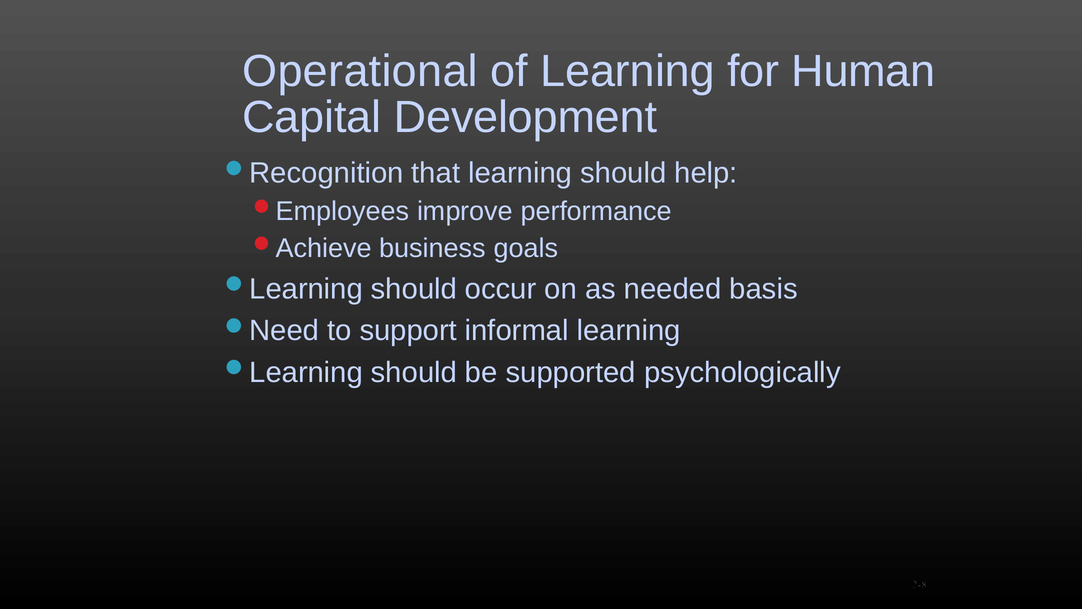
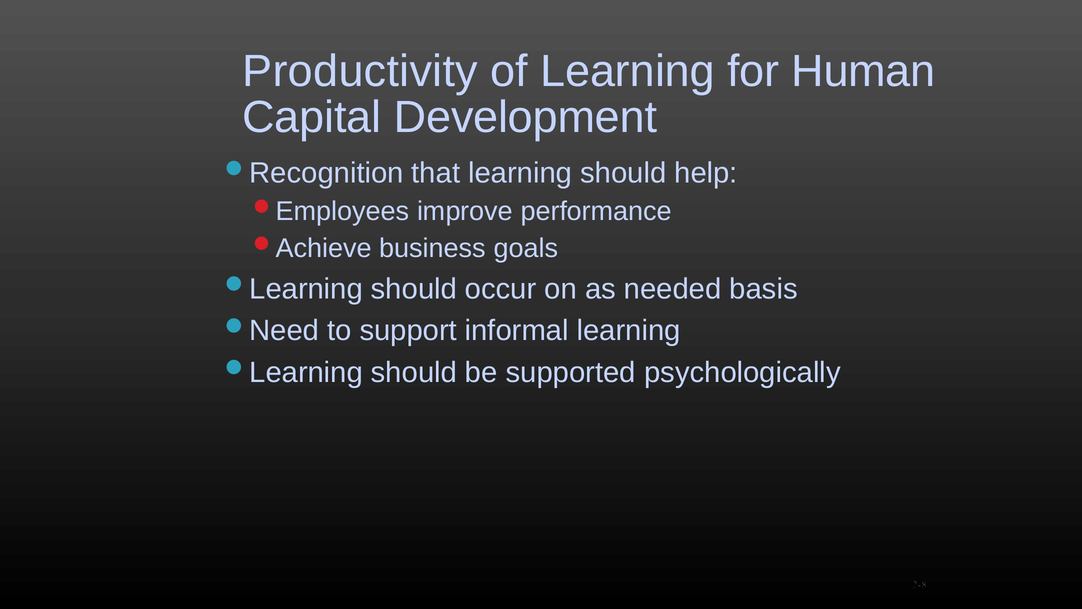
Operational: Operational -> Productivity (360, 72)
